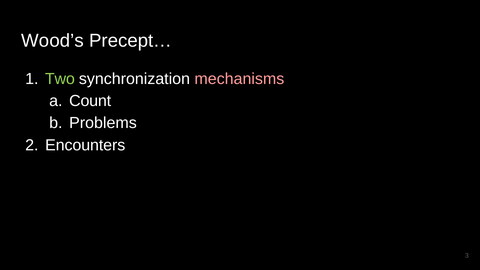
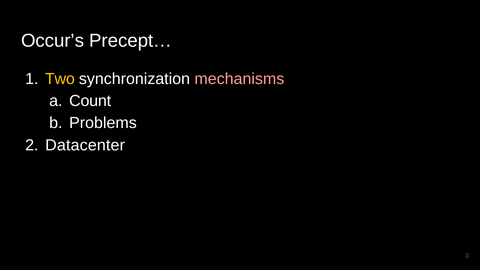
Wood’s: Wood’s -> Occur’s (53, 41)
Two colour: light green -> yellow (60, 79)
Encounters: Encounters -> Datacenter (85, 145)
